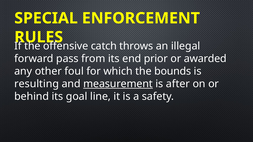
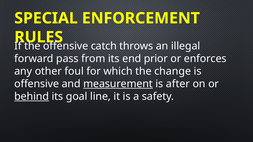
awarded: awarded -> enforces (205, 59)
bounds: bounds -> change (173, 71)
resulting: resulting -> offensive (37, 84)
behind underline: none -> present (32, 97)
